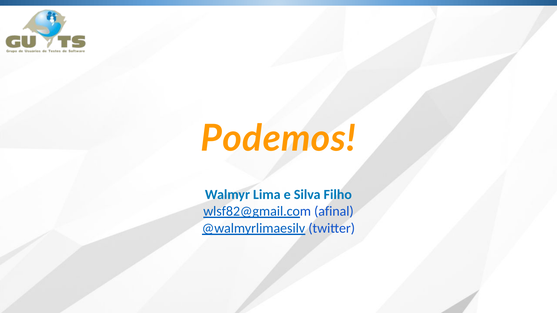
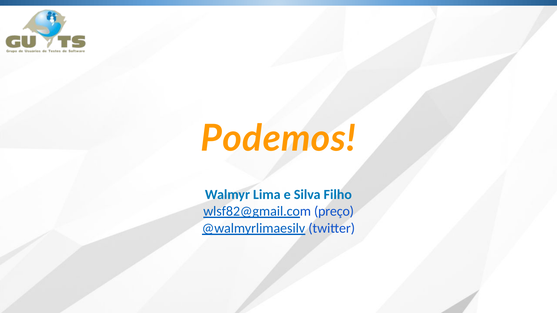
afinal: afinal -> preço (334, 212)
